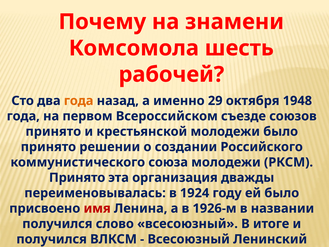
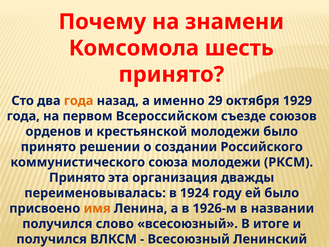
рабочей: рабочей -> принято (171, 74)
1948: 1948 -> 1929 (297, 101)
принято: принято -> орденов (53, 131)
имя colour: red -> orange (97, 208)
